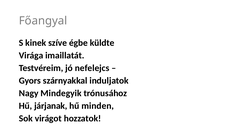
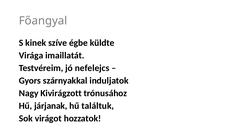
Mindegyik: Mindegyik -> Kivirágzott (61, 94)
minden: minden -> találtuk (98, 106)
